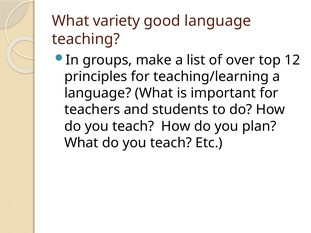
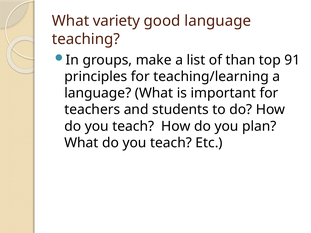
over: over -> than (241, 60)
12: 12 -> 91 (292, 60)
